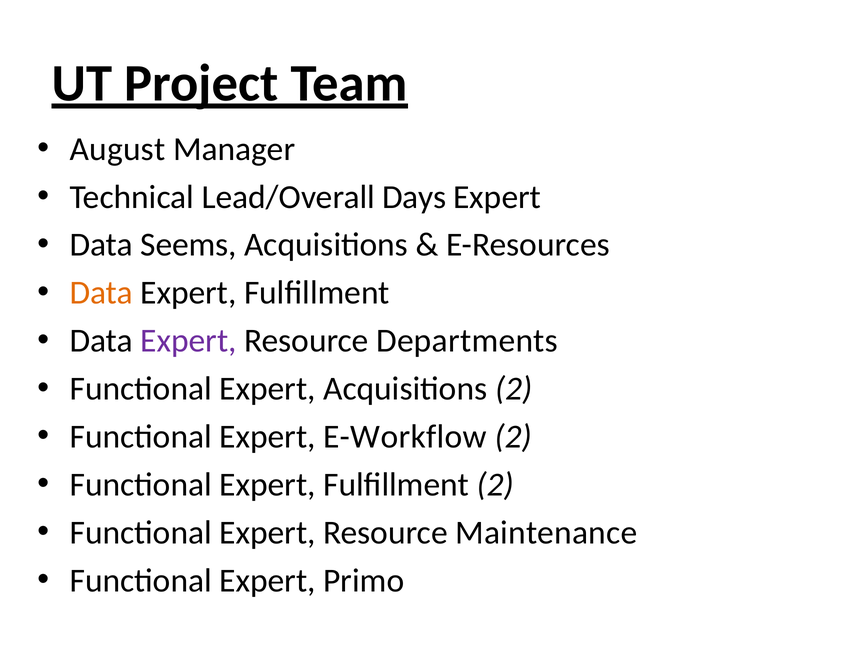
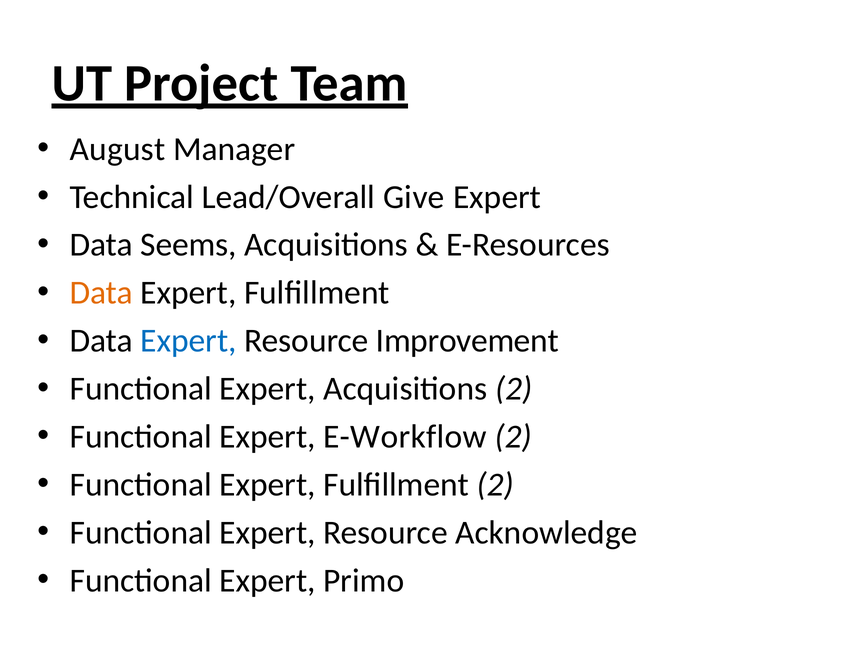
Days: Days -> Give (414, 197)
Expert colour: purple -> blue (188, 341)
Departments: Departments -> Improvement (467, 341)
Maintenance: Maintenance -> Acknowledge (546, 532)
